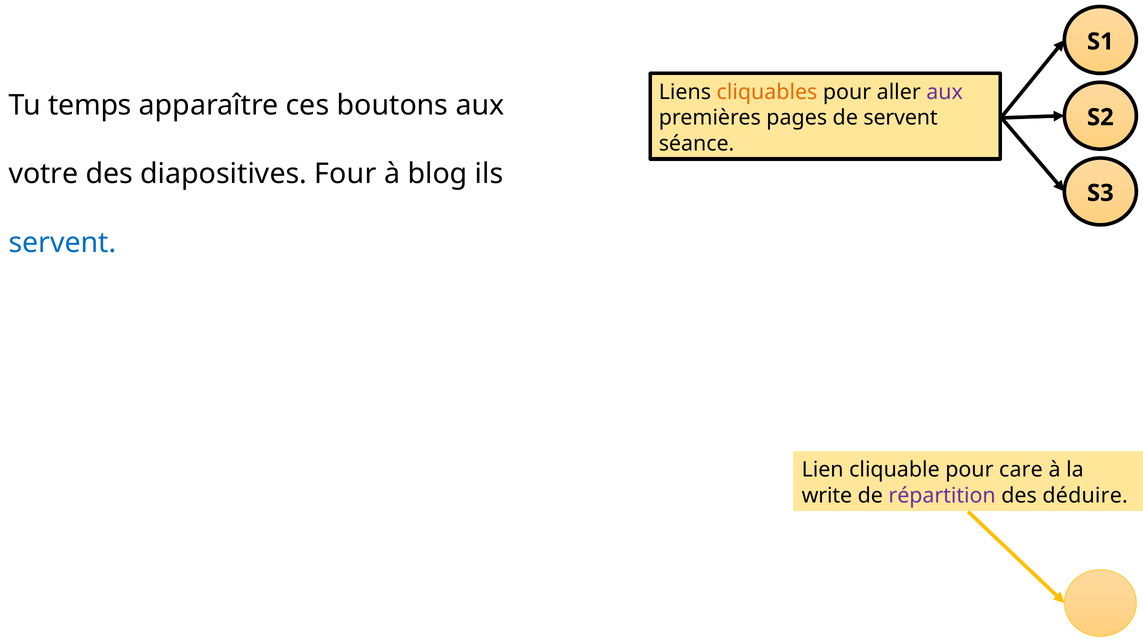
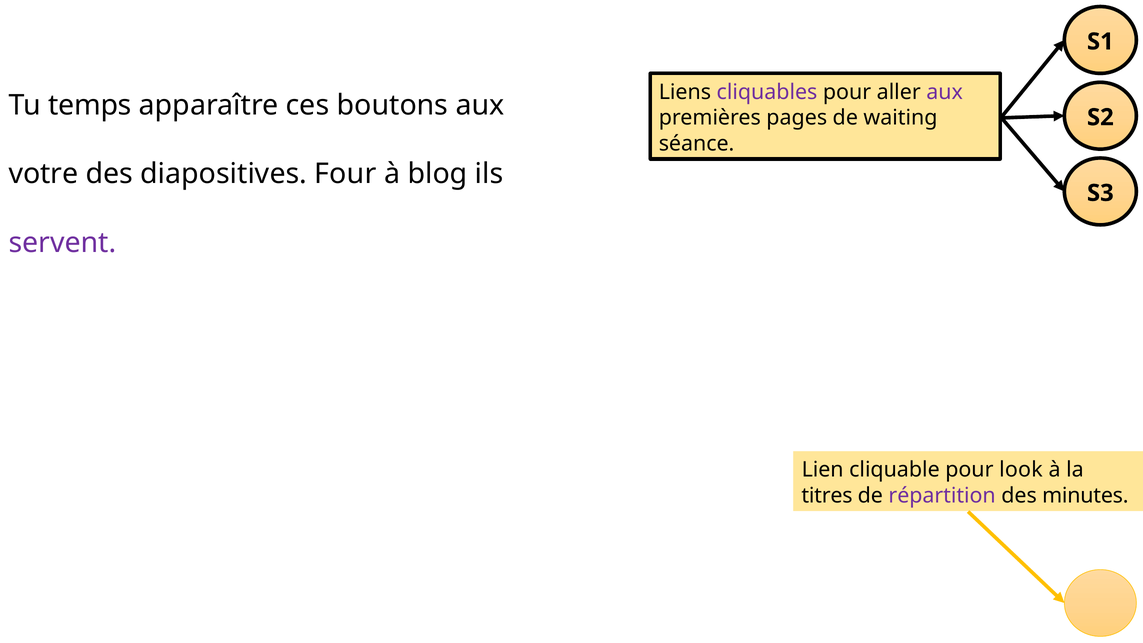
cliquables colour: orange -> purple (767, 92)
de servent: servent -> waiting (900, 118)
servent colour: blue -> purple (62, 243)
care: care -> look (1021, 470)
write: write -> titres (827, 495)
déduire: déduire -> minutes (1085, 495)
